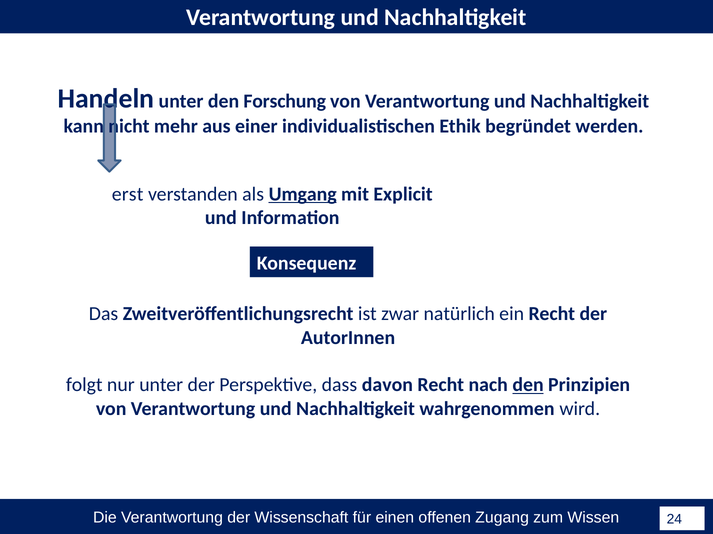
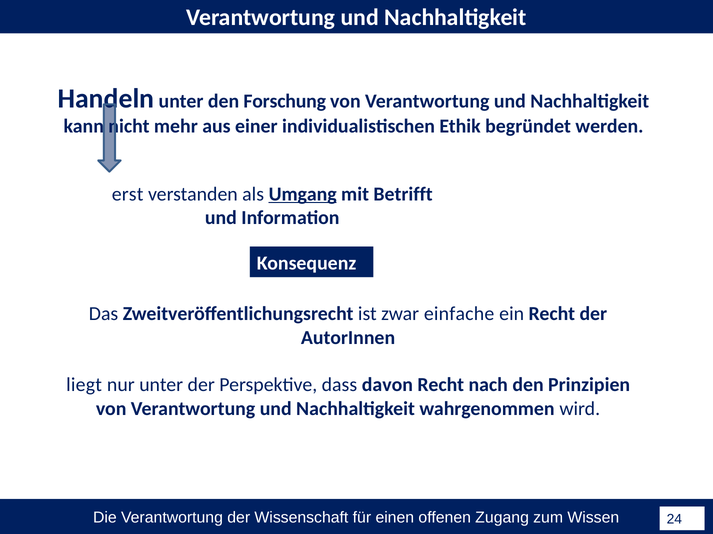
Explicit: Explicit -> Betrifft (403, 194)
natürlich: natürlich -> einfache (459, 314)
folgt: folgt -> liegt (84, 385)
den underline: present -> none (528, 385)
